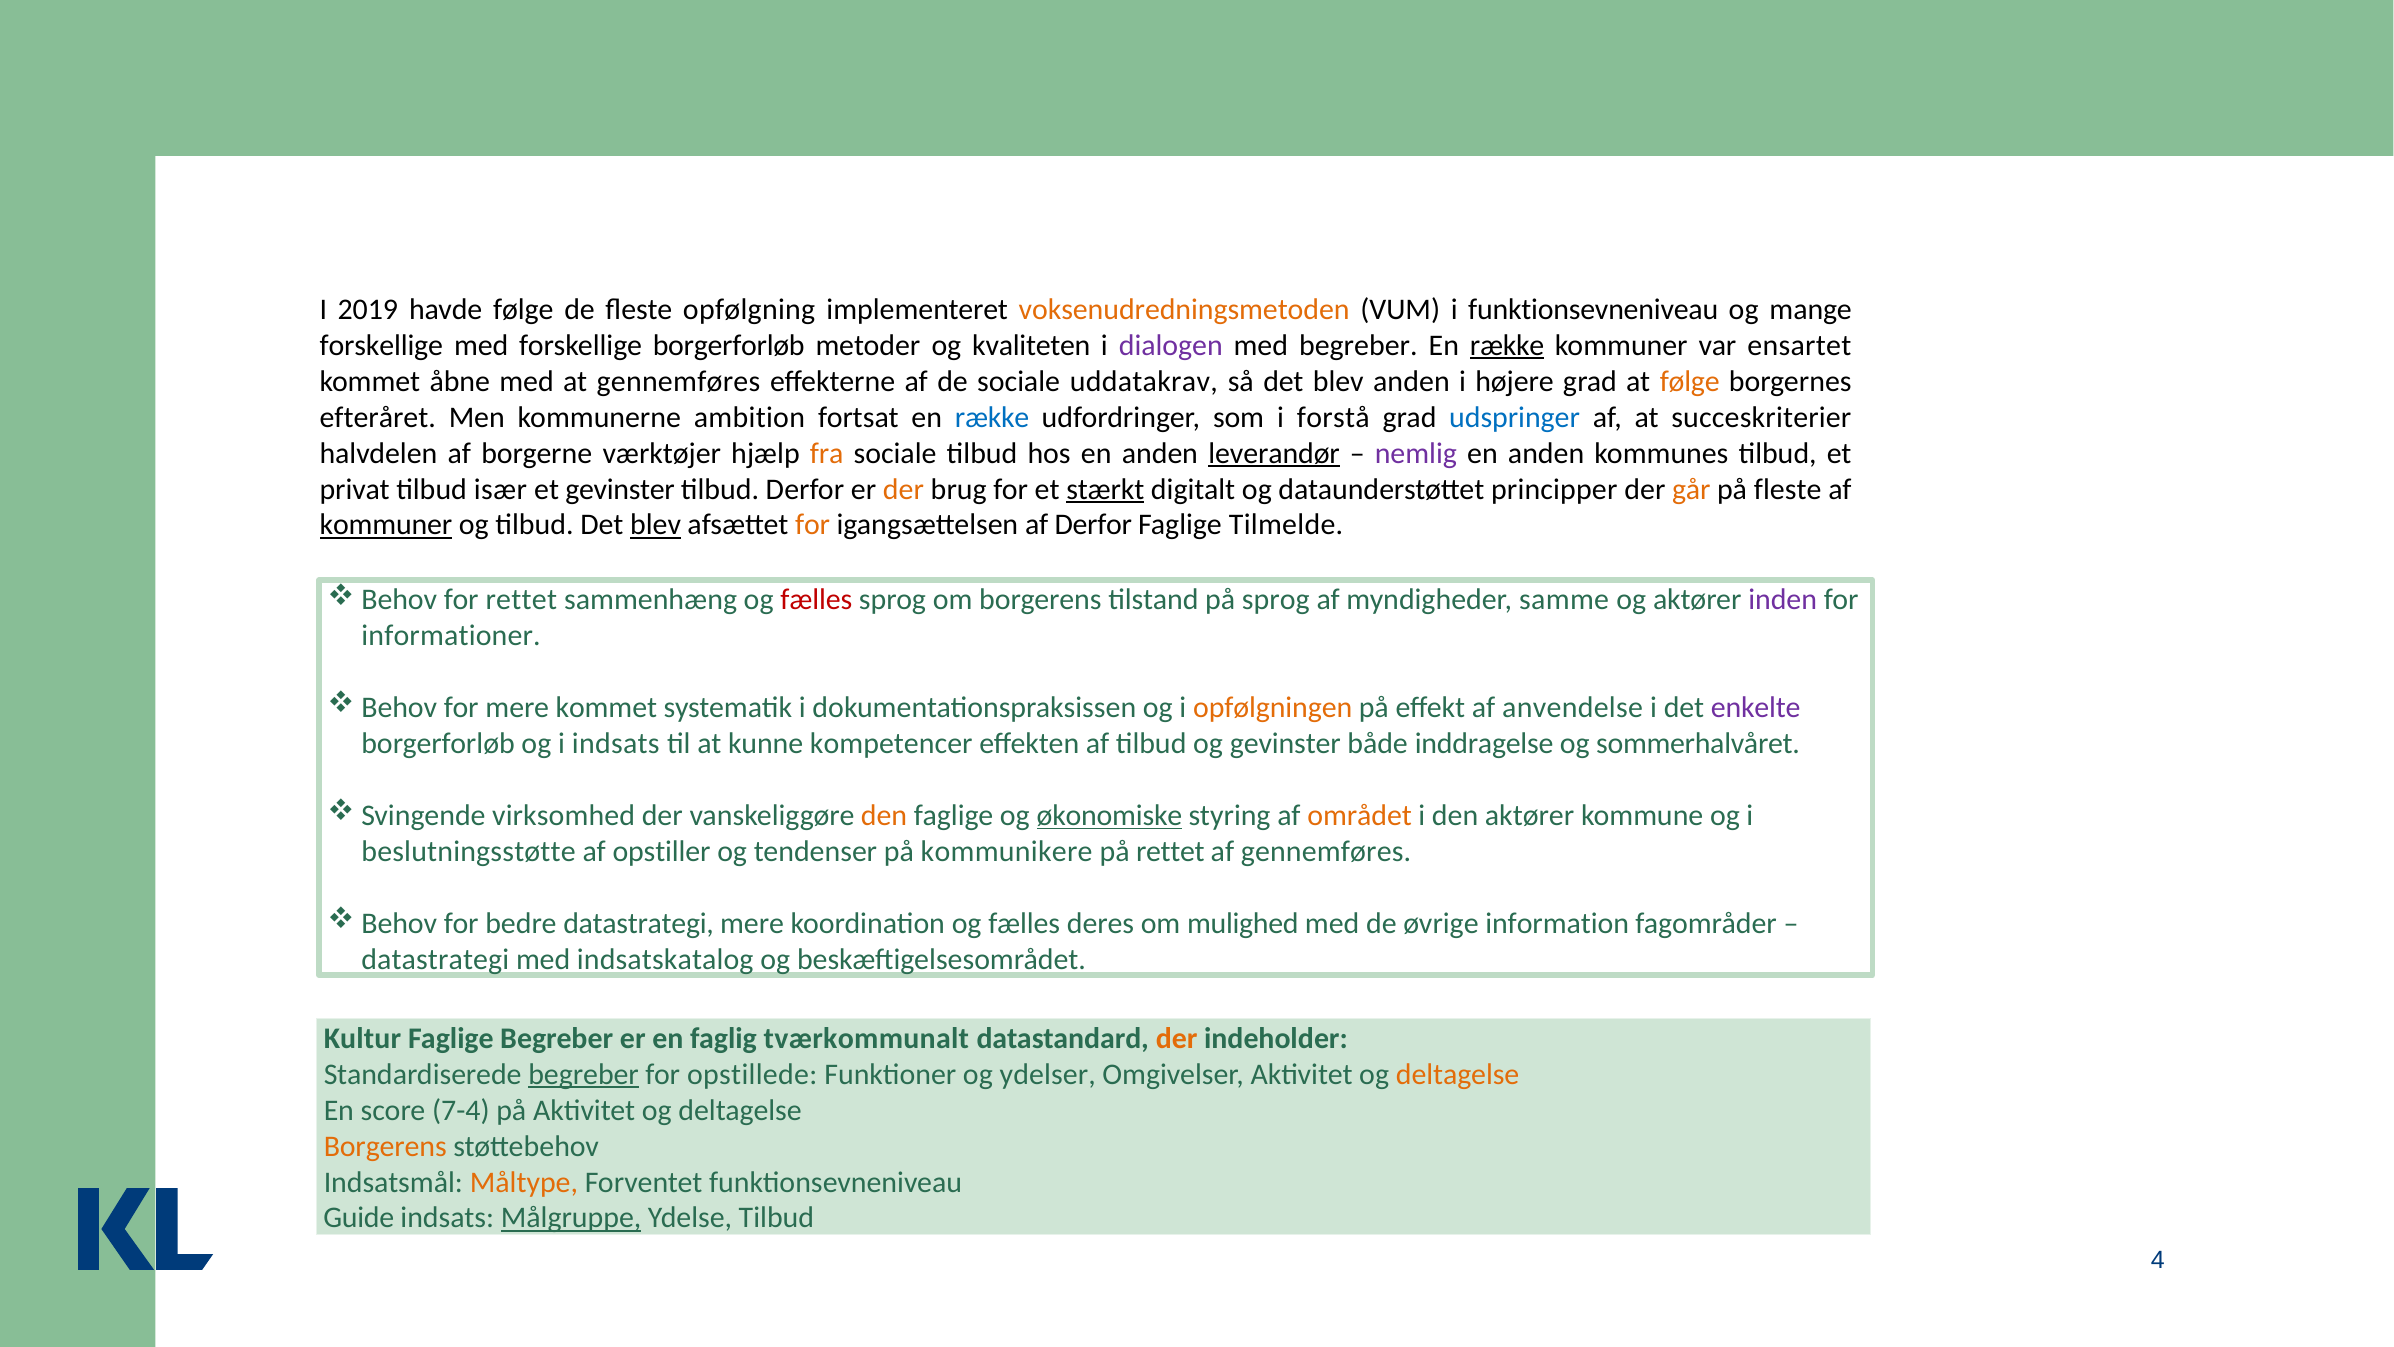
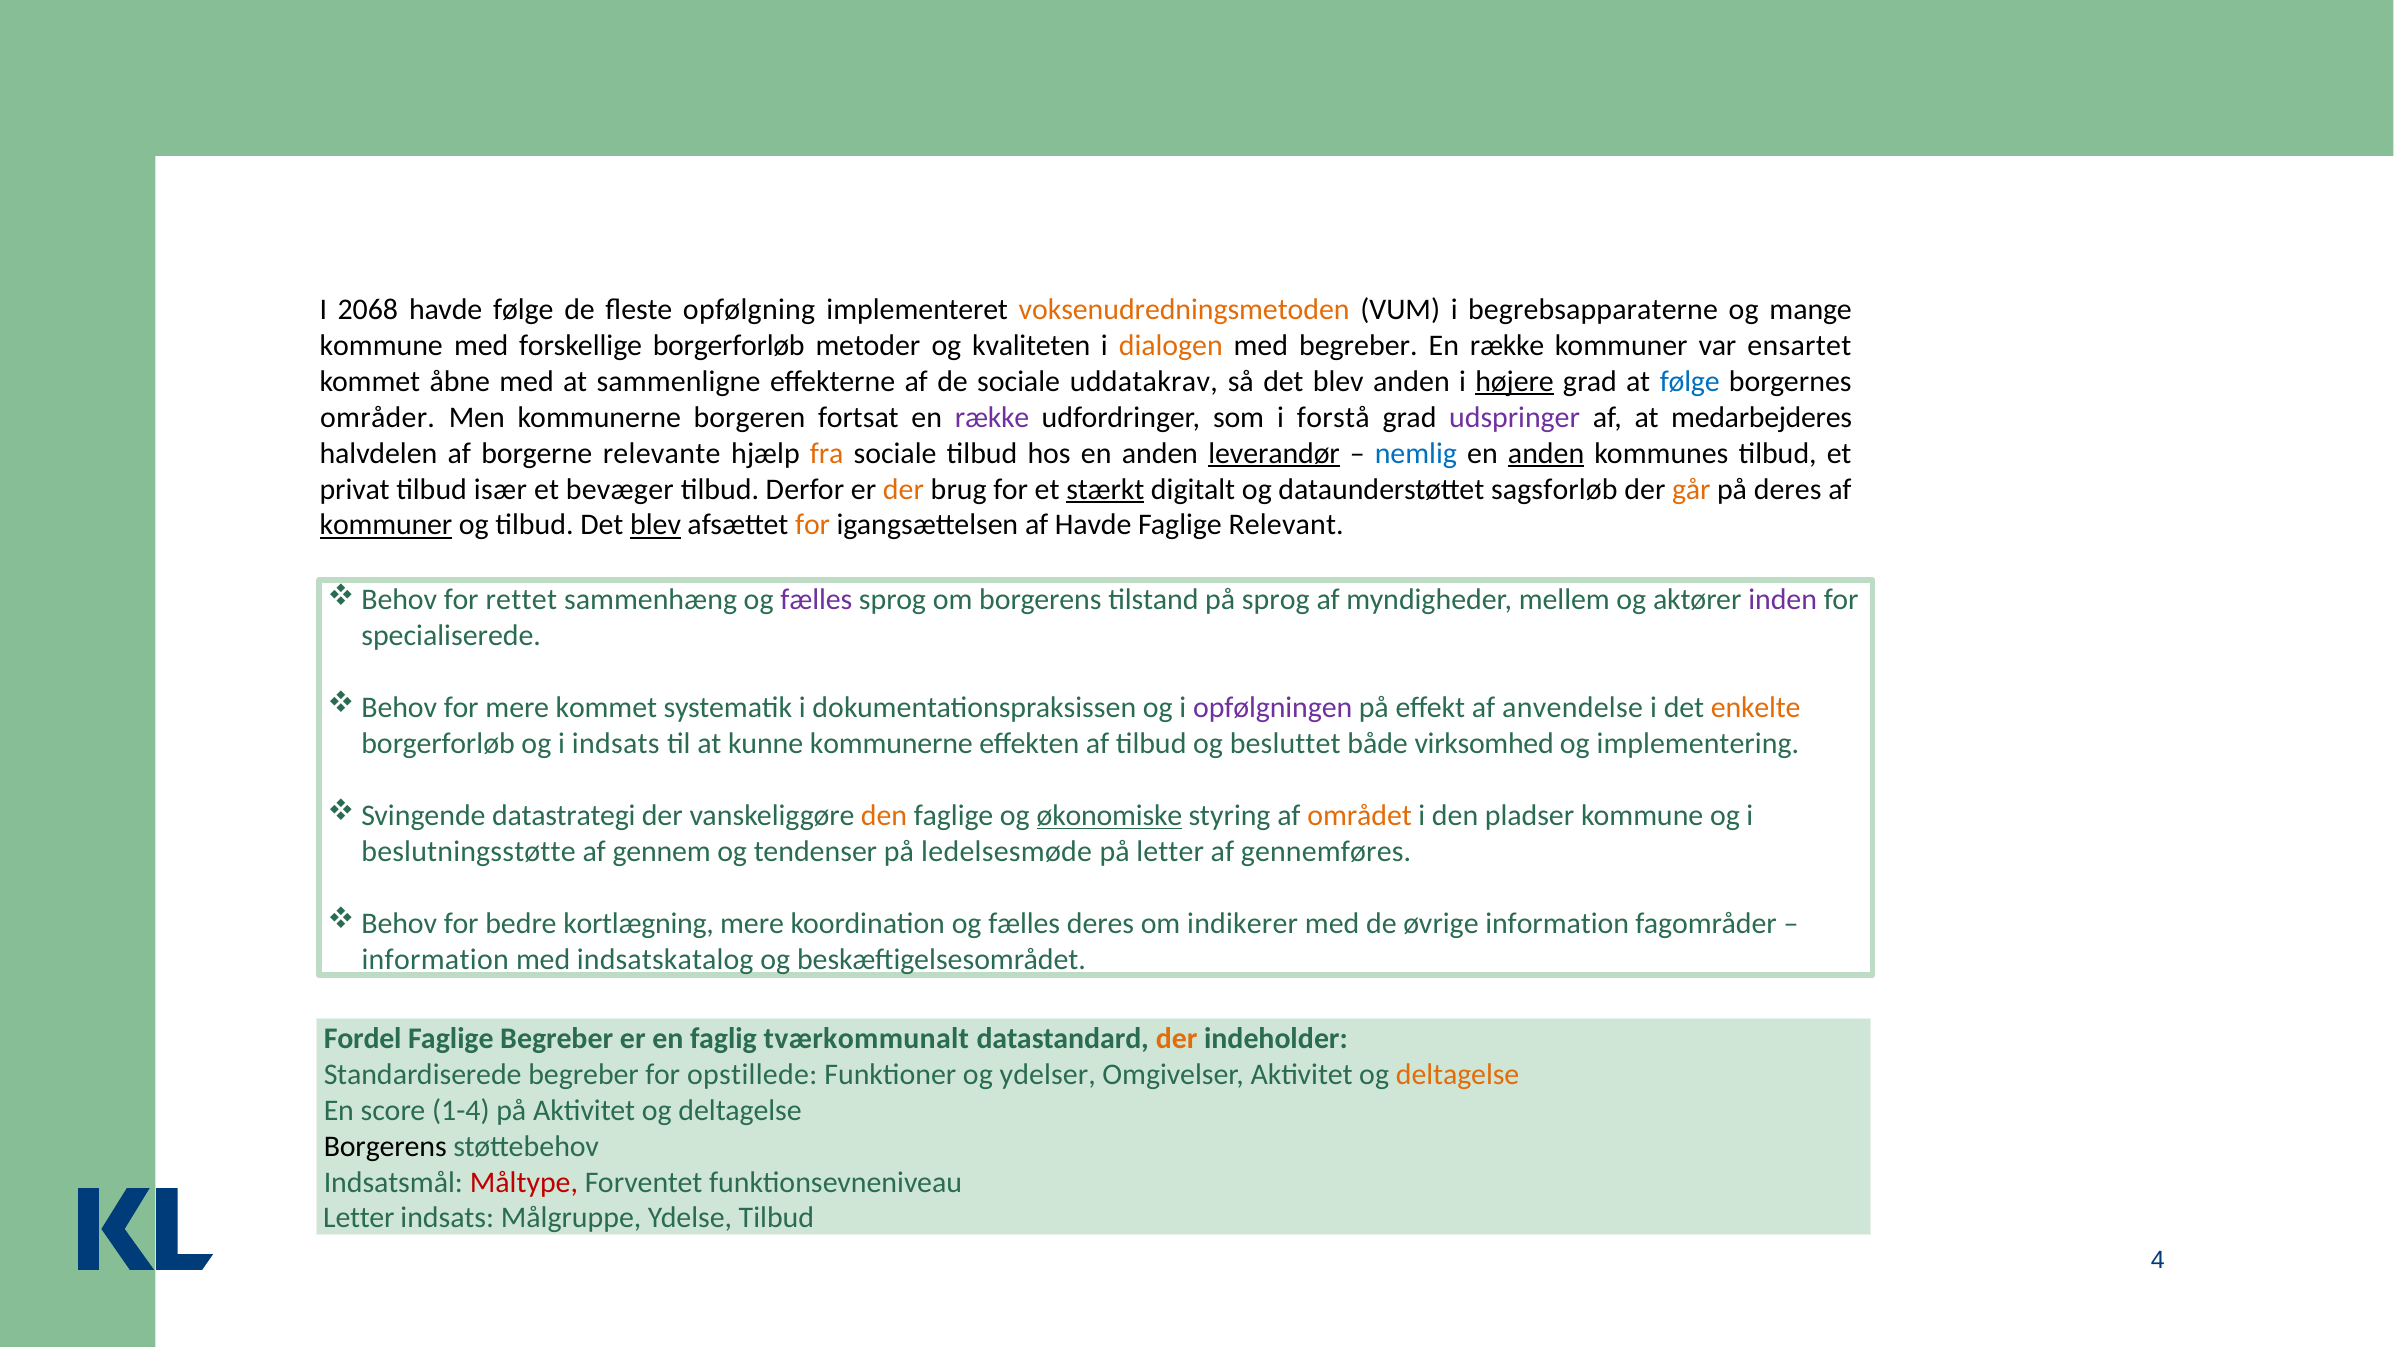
2019: 2019 -> 2068 (368, 310)
i funktionsevneniveau: funktionsevneniveau -> begrebsapparaterne (1593, 310)
forskellige: forskellige -> kommune (381, 345)
dialogen colour: purple -> orange (1171, 345)
række underline: present -> none (1507, 345)
at gennemføres: gennemføres -> sammenligne (678, 381)
højere underline: none -> present (1515, 381)
følge colour: orange -> blue (1690, 381)
efteråret: efteråret -> områder (378, 417)
ambition: ambition -> borgeren (750, 417)
række colour: blue -> purple (992, 417)
udspringer colour: blue -> purple (1515, 417)
succeskriterier: succeskriterier -> medarbejderes (1762, 417)
værktøjer: værktøjer -> relevante (662, 453)
nemlig colour: purple -> blue (1416, 453)
anden underline: none -> present (1546, 453)
et gevinster: gevinster -> bevæger (620, 489)
principper: principper -> sagsforløb (1554, 489)
på fleste: fleste -> deres (1788, 489)
af Derfor: Derfor -> Havde (1093, 525)
Tilmelde: Tilmelde -> Relevant (1286, 525)
fælles colour: red -> purple (816, 600)
samme: samme -> mellem (1564, 600)
informationer: informationer -> specialiserede (451, 636)
opfølgningen colour: orange -> purple (1273, 708)
enkelte colour: purple -> orange (1756, 708)
kunne kompetencer: kompetencer -> kommunerne (891, 744)
og gevinster: gevinster -> besluttet (1285, 744)
inddragelse: inddragelse -> virksomhed (1484, 744)
sommerhalvåret: sommerhalvåret -> implementering (1698, 744)
virksomhed: virksomhed -> datastrategi (564, 815)
den aktører: aktører -> pladser (1530, 815)
opstiller: opstiller -> gennem (662, 851)
kommunikere: kommunikere -> ledelsesmøde (1007, 851)
på rettet: rettet -> letter (1170, 851)
bedre datastrategi: datastrategi -> kortlægning (639, 923)
mulighed: mulighed -> indikerer (1243, 923)
datastrategi: datastrategi -> information (435, 959)
Kultur: Kultur -> Fordel (363, 1038)
begreber underline: present -> none (584, 1074)
7-4: 7-4 -> 1-4 (461, 1110)
Borgerens colour: orange -> black (385, 1146)
Måltype colour: orange -> red (524, 1182)
Guide: Guide -> Letter (359, 1218)
Målgruppe underline: present -> none (571, 1218)
